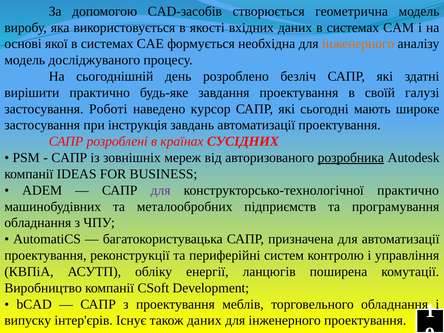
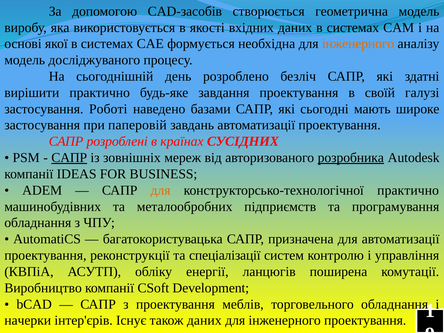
курсор: курсор -> базами (211, 109)
інструкція: інструкція -> паперовій (137, 125)
САПР underline: none -> present (69, 158)
для colour: purple -> orange (161, 190)
периферійні: периферійні -> спеціалізації (225, 255)
випуску: випуску -> начерки (28, 320)
